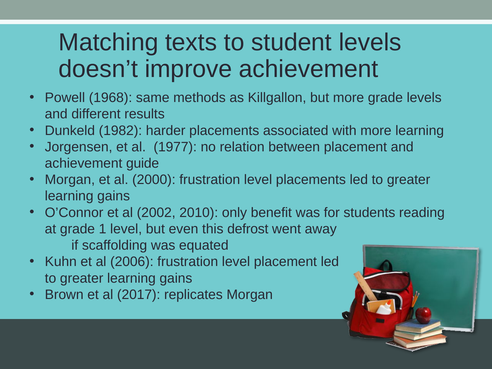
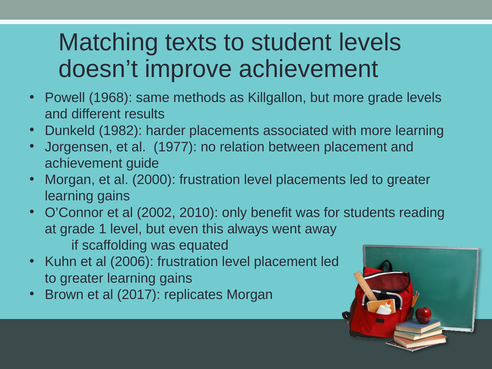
defrost: defrost -> always (248, 229)
